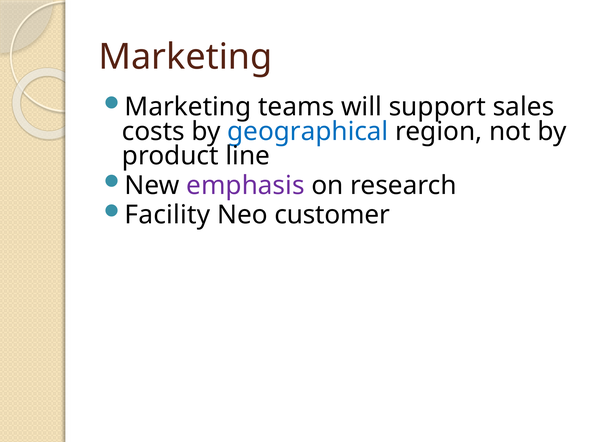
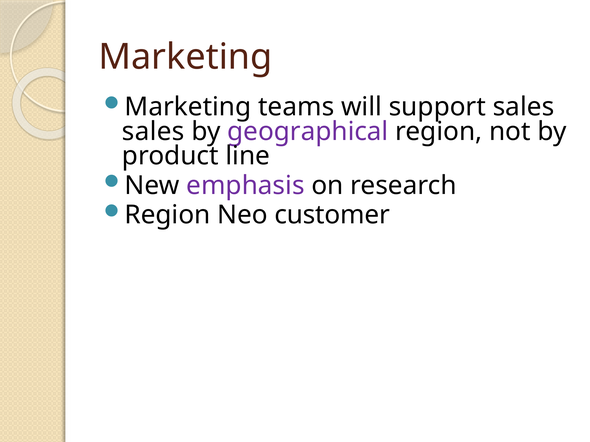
costs: costs -> sales (153, 132)
geographical colour: blue -> purple (308, 132)
Facility: Facility -> Region (167, 215)
